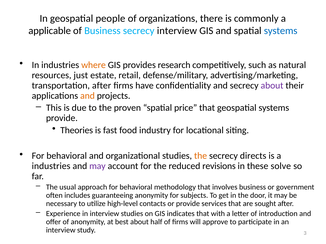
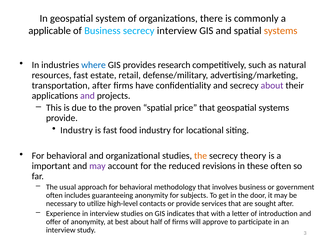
people: people -> system (110, 18)
systems colour: blue -> orange (281, 31)
where colour: orange -> blue (94, 65)
resources just: just -> fast (81, 75)
and colour: orange -> purple (87, 96)
Theories: Theories -> Industry (77, 131)
directs: directs -> theory (253, 156)
industries: industries -> important (51, 166)
these solve: solve -> often (281, 166)
